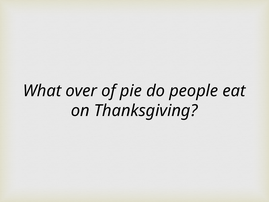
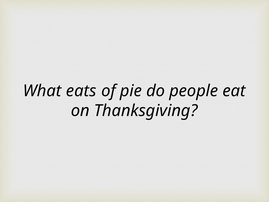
over: over -> eats (81, 91)
